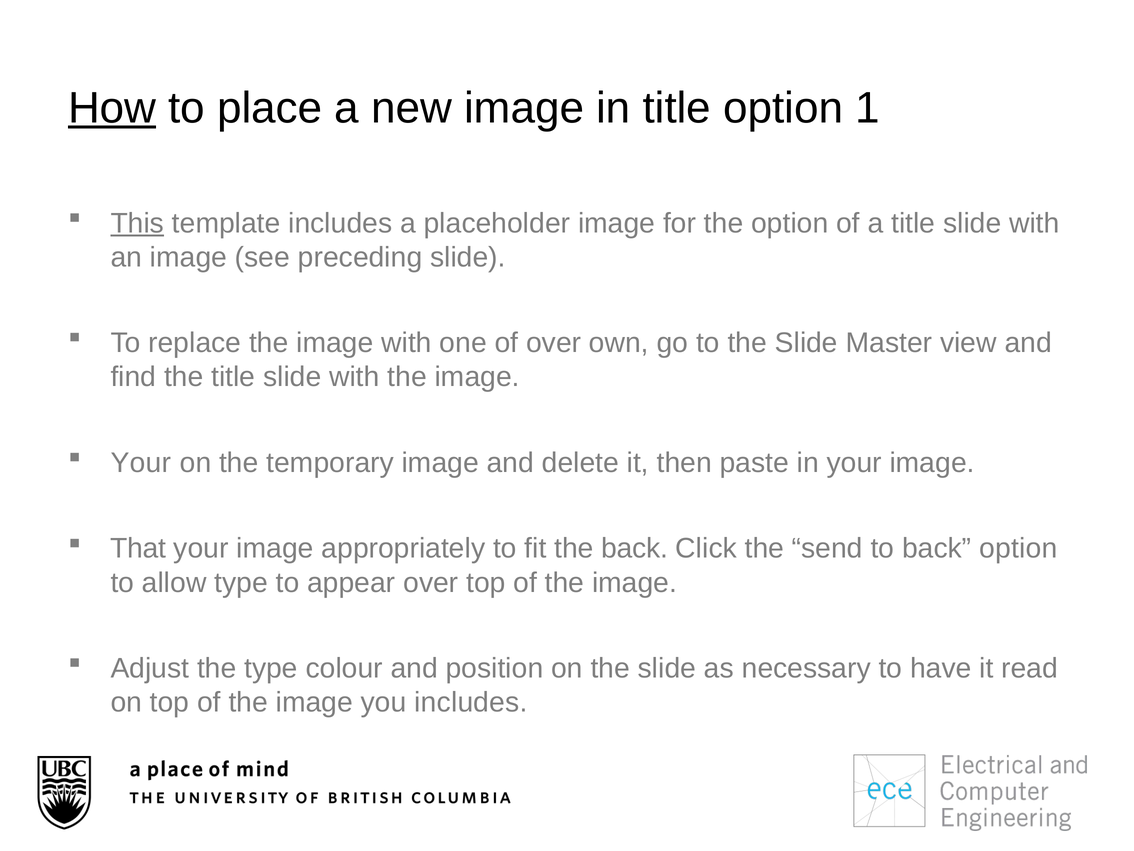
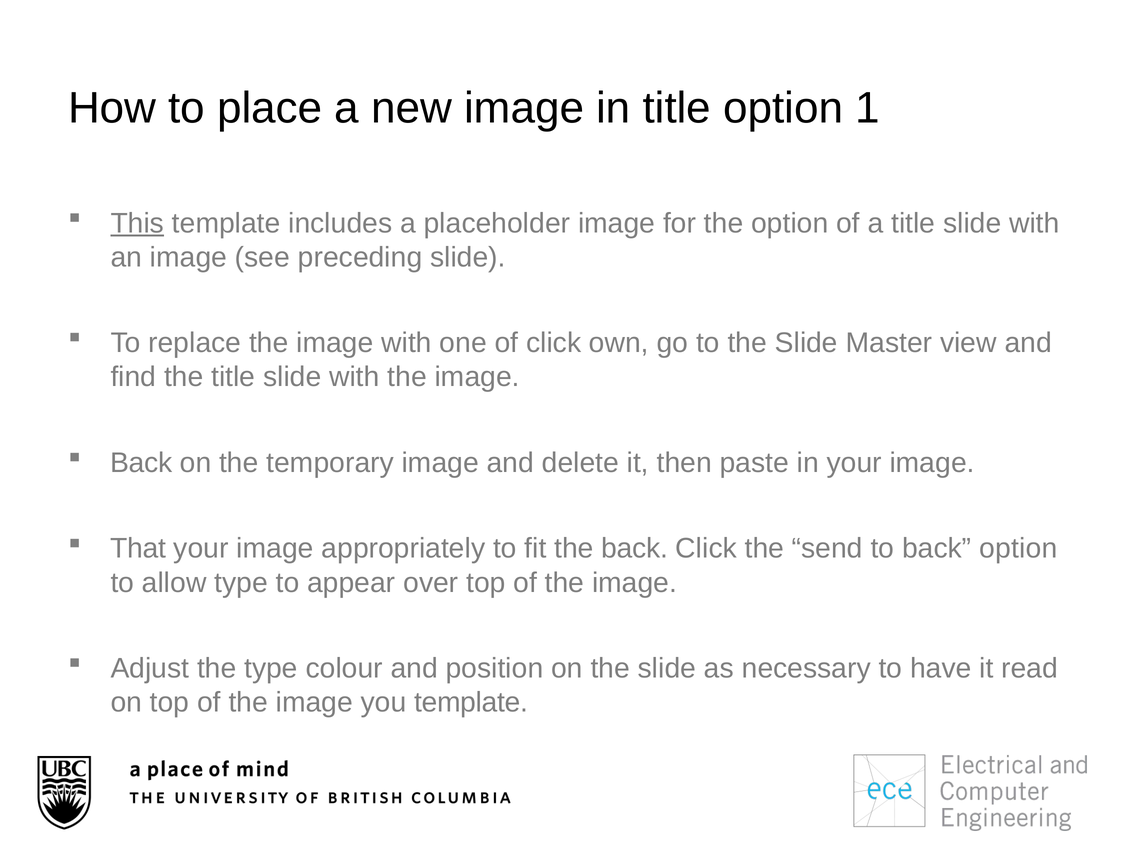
How underline: present -> none (112, 108)
of over: over -> click (554, 343)
Your: Your -> Back (141, 463)
you includes: includes -> template (471, 702)
